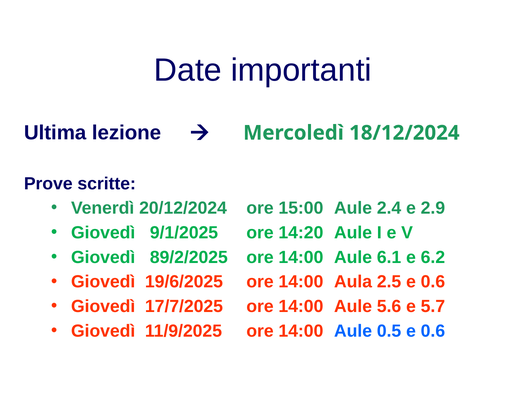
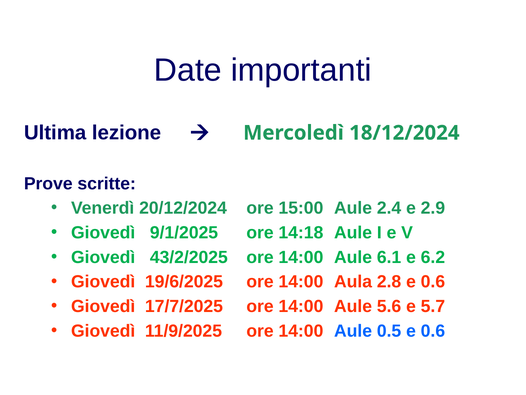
14:20: 14:20 -> 14:18 (301, 232)
89/2/2025: 89/2/2025 -> 43/2/2025 (189, 257)
2.5: 2.5 -> 2.8 (389, 282)
